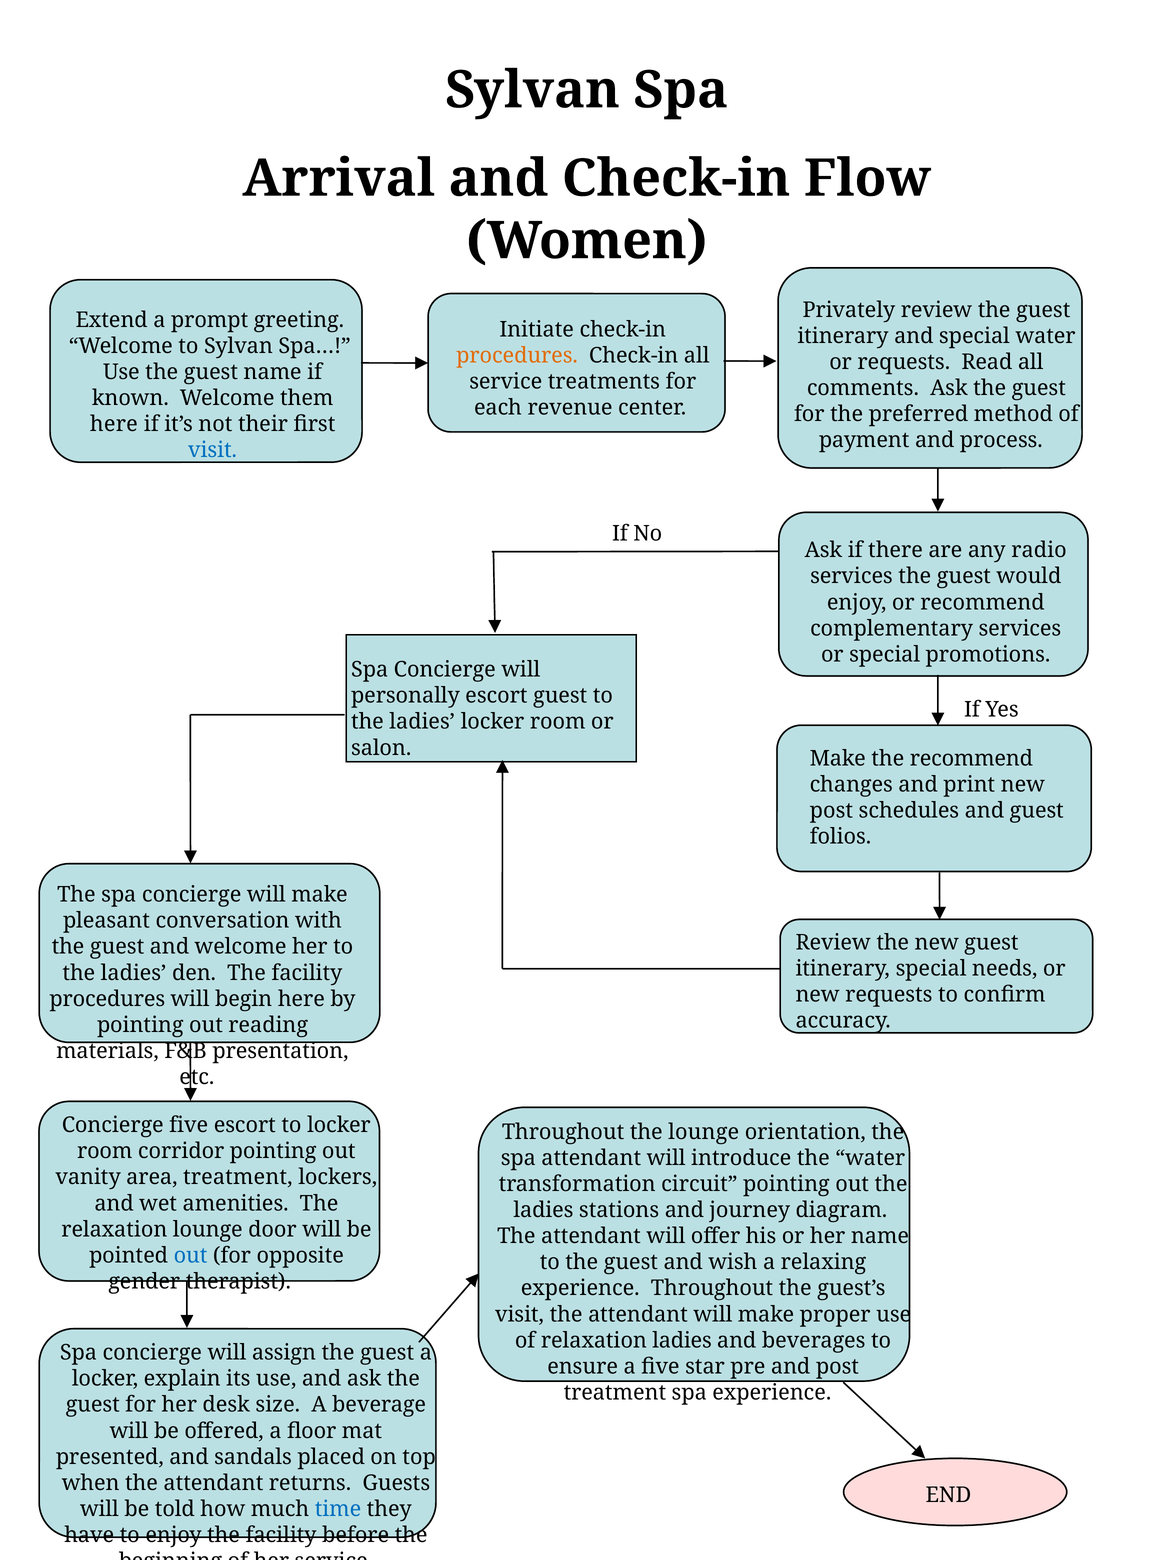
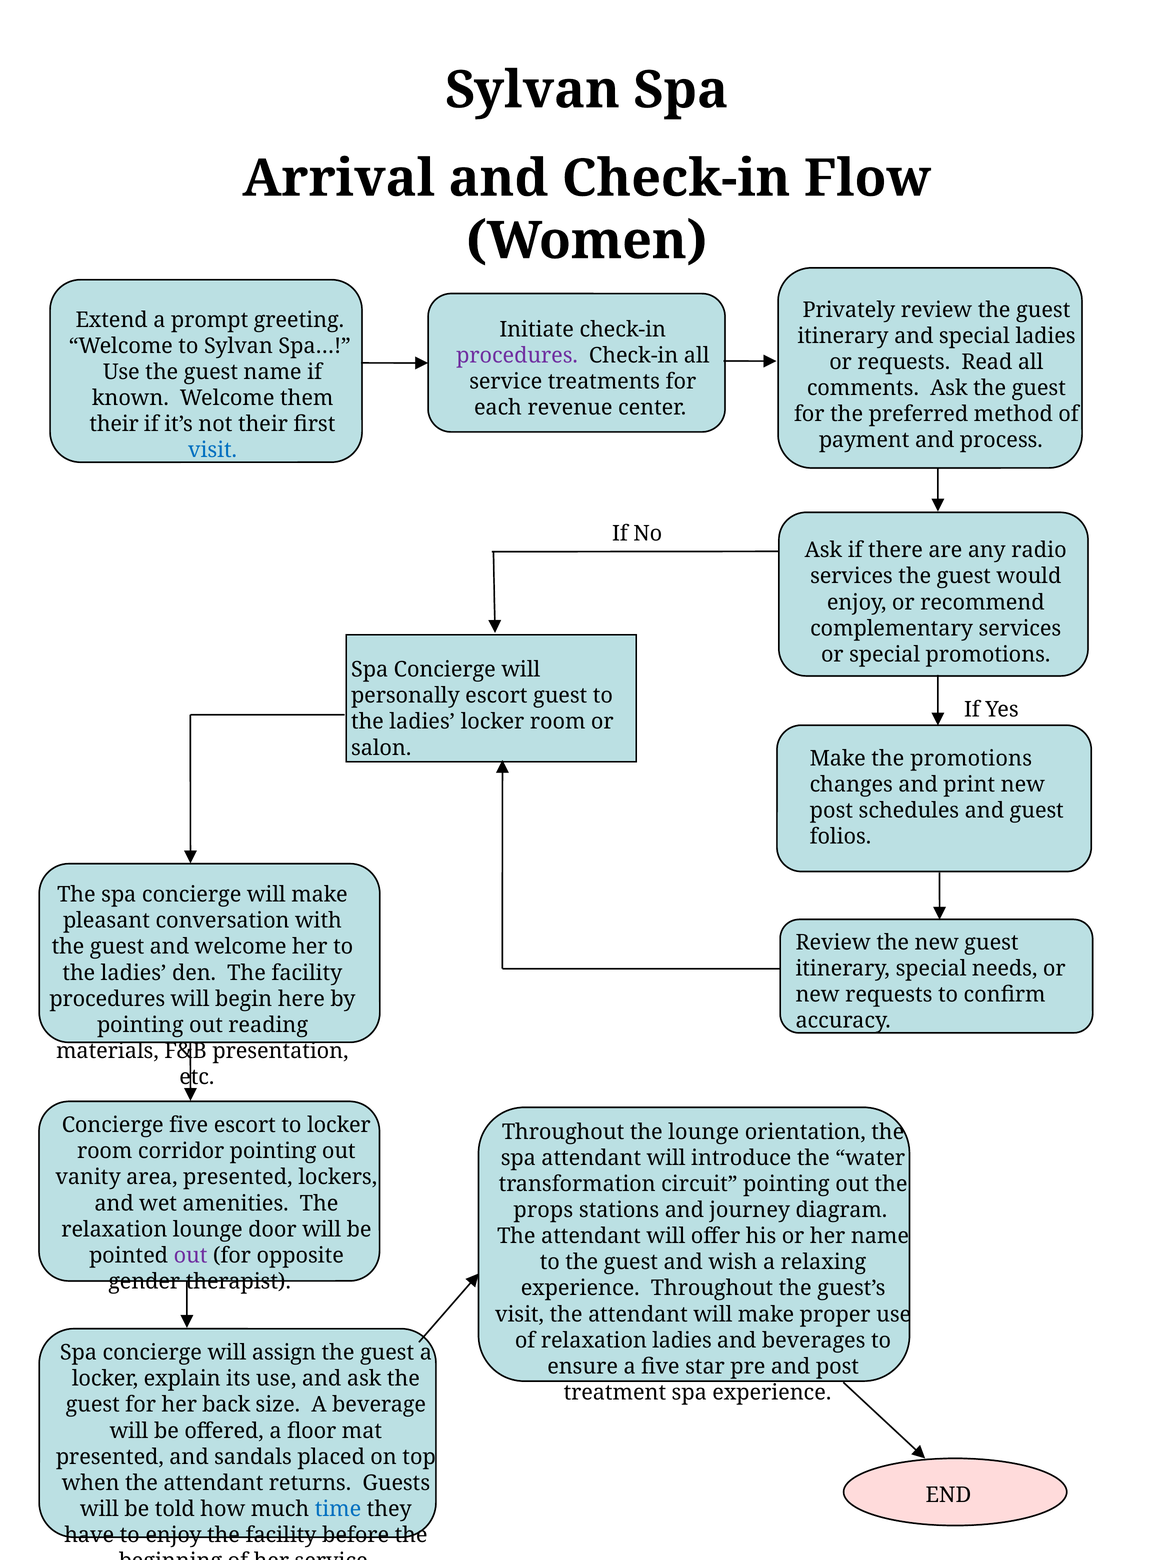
special water: water -> ladies (1046, 336)
procedures colour: orange -> purple (517, 356)
here: here -> their (114, 424)
the recommend: recommend -> promotions (971, 759)
area treatment: treatment -> presented (238, 1177)
ladies: ladies -> props (543, 1210)
out colour: blue -> purple (191, 1255)
desk: desk -> back (226, 1405)
